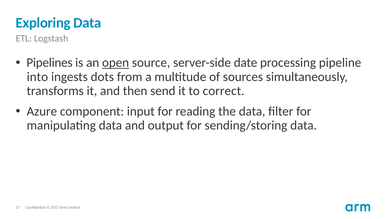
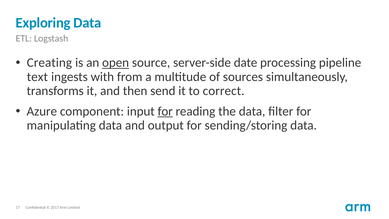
Pipelines: Pipelines -> Creating (49, 63)
into: into -> text (37, 77)
dots: dots -> with (102, 77)
for underline: none -> present (165, 111)
